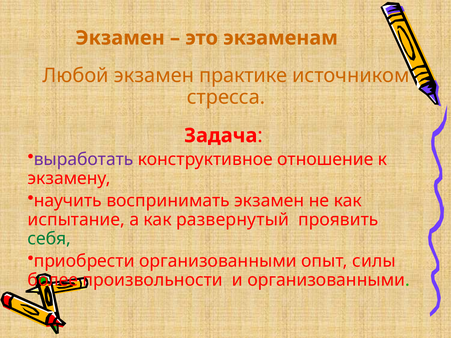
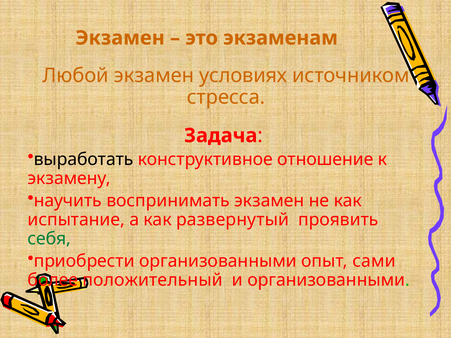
практике: практике -> условиях (243, 76)
выработать colour: purple -> black (84, 160)
силы: силы -> сами (374, 261)
произвольности: произвольности -> положительный (153, 280)
